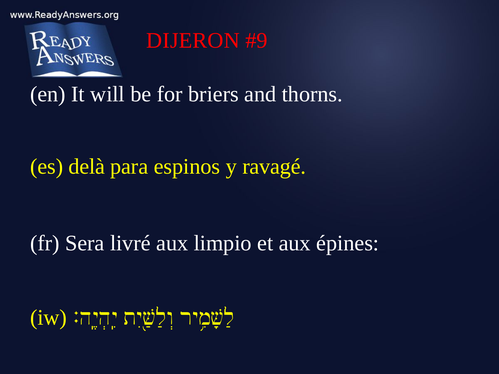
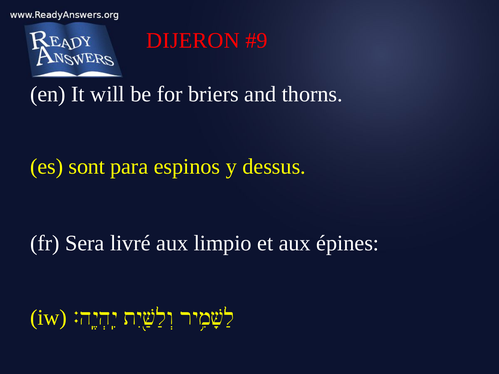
delà: delà -> sont (87, 167)
ravagé: ravagé -> dessus (274, 167)
